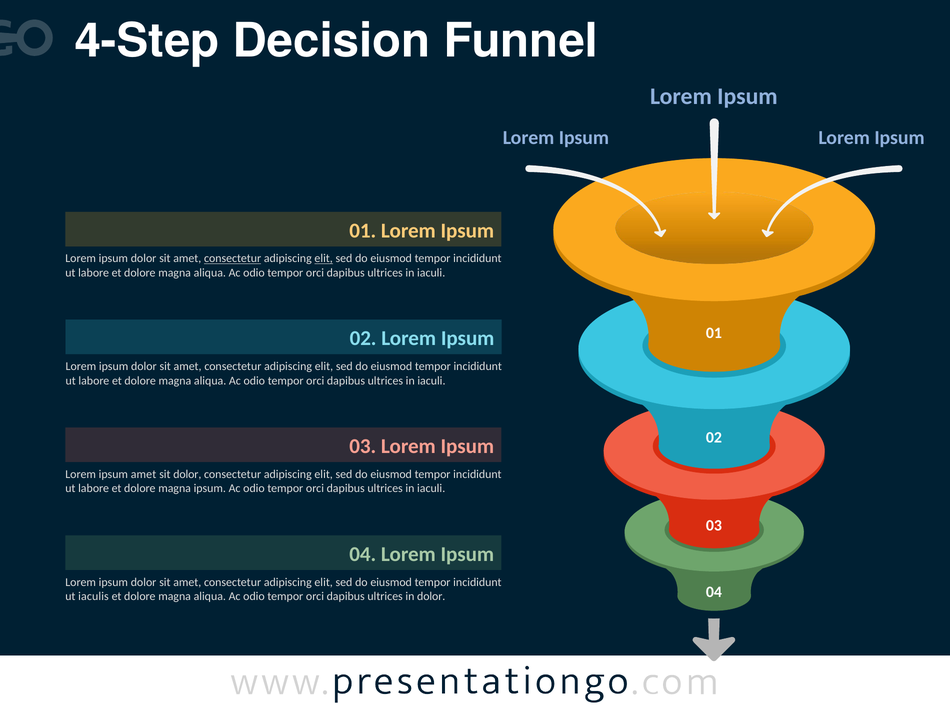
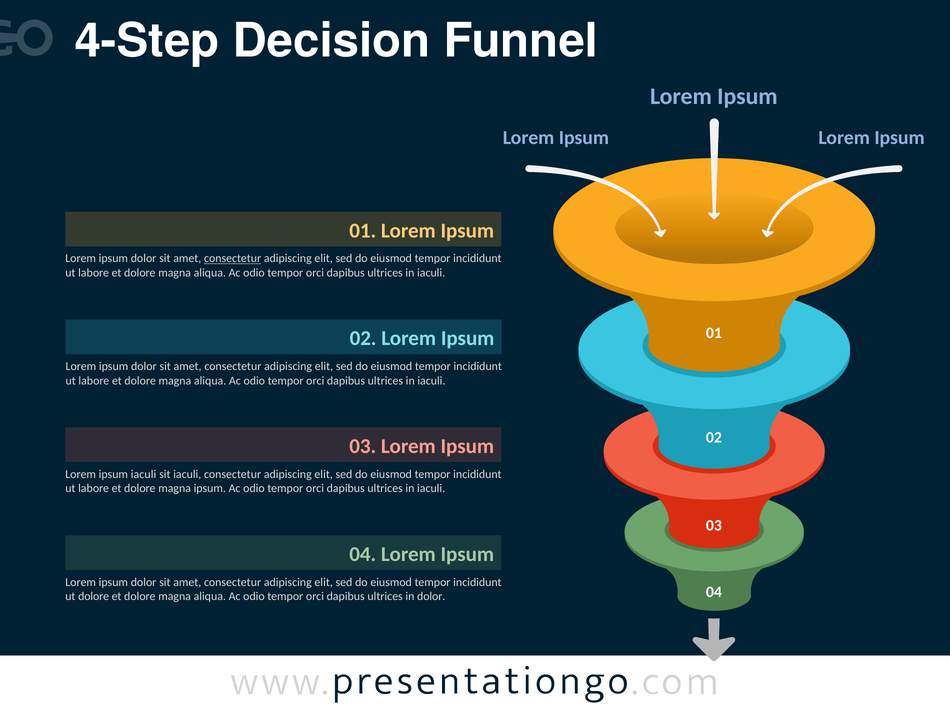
elit underline: present -> none (324, 258)
ipsum amet: amet -> iaculi (144, 474)
sit dolor: dolor -> iaculi (187, 474)
ut iaculis: iaculis -> dolore (94, 596)
